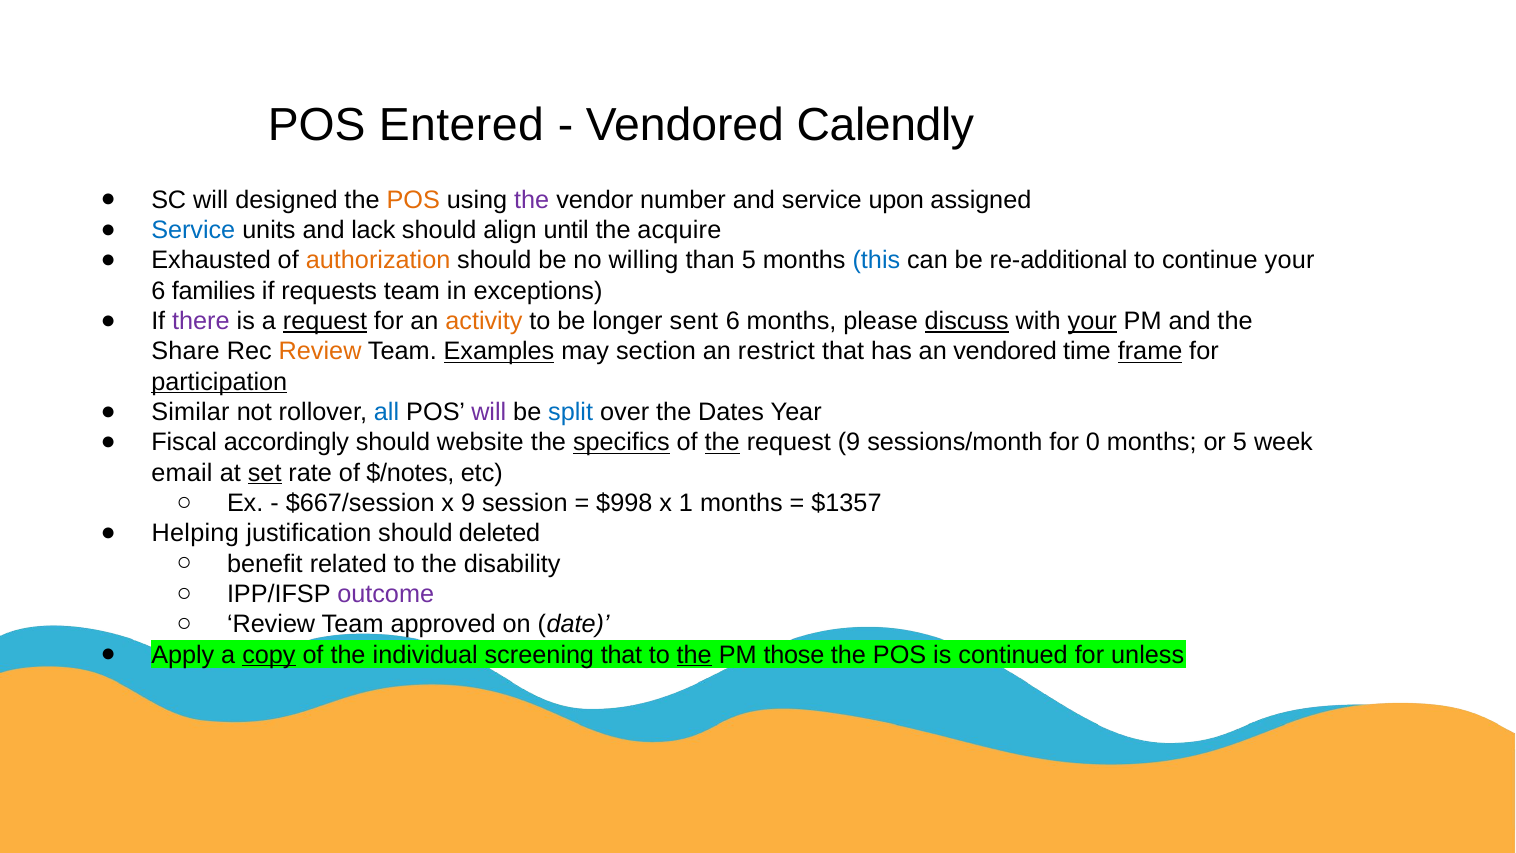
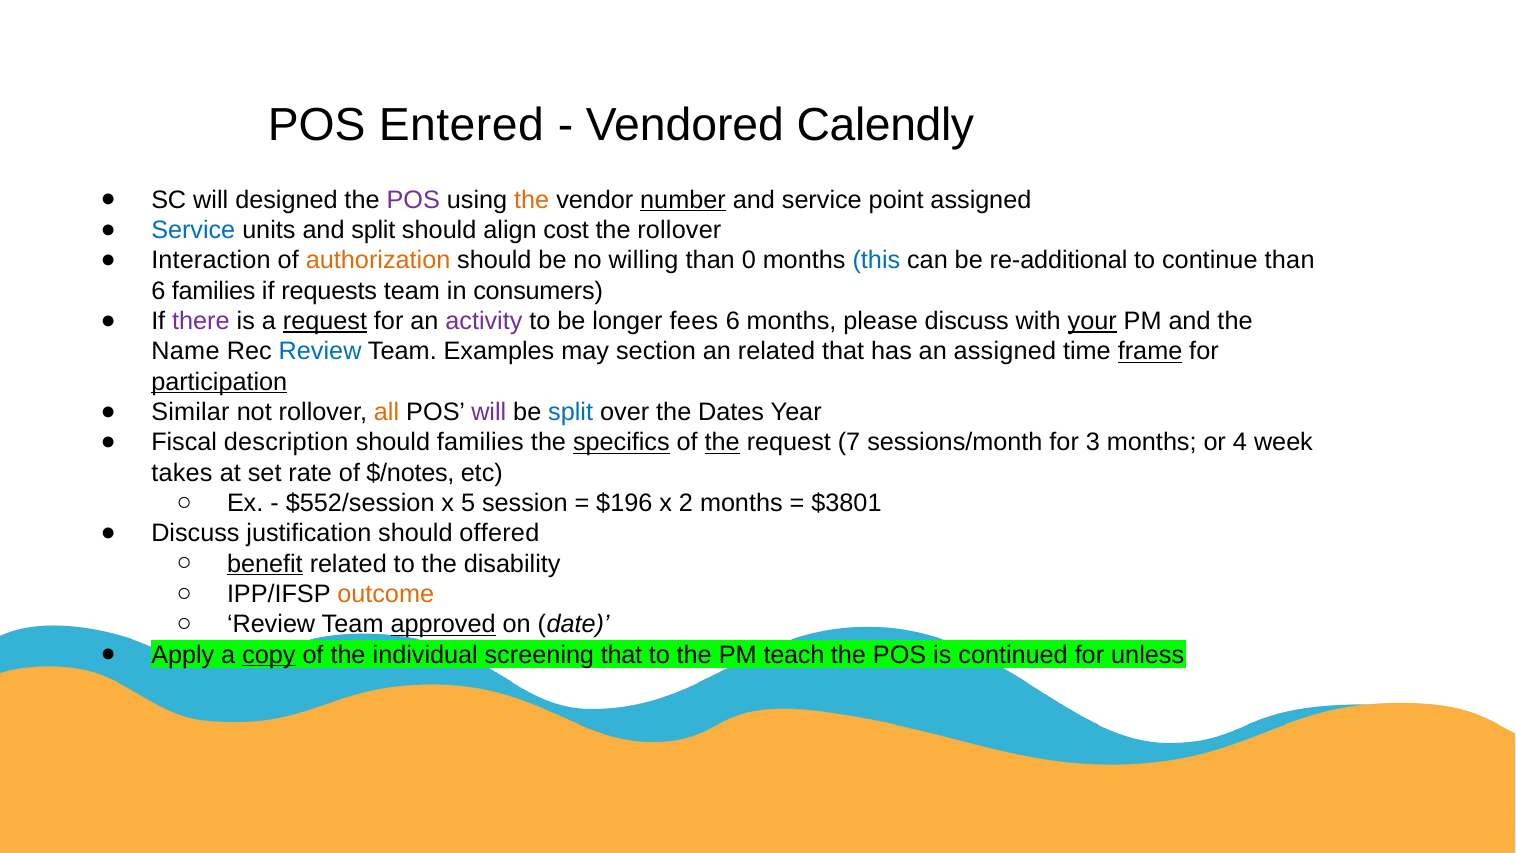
POS colour: orange -> purple (413, 200)
the colour: purple -> orange (532, 200)
number underline: none -> present (683, 200)
upon: upon -> point (896, 200)
and lack: lack -> split (373, 230)
until: until -> cost (566, 230)
the acquire: acquire -> rollover (679, 230)
Exhausted: Exhausted -> Interaction (211, 260)
than 5: 5 -> 0 (749, 260)
continue your: your -> than (1290, 260)
exceptions: exceptions -> consumers (538, 291)
activity colour: orange -> purple (484, 321)
sent: sent -> fees (694, 321)
discuss underline: present -> none (967, 321)
Share: Share -> Name (185, 351)
Review colour: orange -> blue (320, 351)
Examples underline: present -> none (499, 351)
an restrict: restrict -> related (777, 351)
an vendored: vendored -> assigned (1005, 351)
all colour: blue -> orange (387, 412)
accordingly: accordingly -> description (286, 442)
should website: website -> families (480, 442)
request 9: 9 -> 7 (849, 442)
0: 0 -> 3 (1093, 442)
or 5: 5 -> 4 (1240, 442)
email: email -> takes (182, 473)
set underline: present -> none (265, 473)
$667/session: $667/session -> $552/session (360, 503)
x 9: 9 -> 5 (468, 503)
$998: $998 -> $196 (624, 503)
1: 1 -> 2 (686, 503)
$1357: $1357 -> $3801 (846, 503)
Helping: Helping -> Discuss (195, 533)
deleted: deleted -> offered (499, 533)
benefit underline: none -> present (265, 564)
outcome colour: purple -> orange (386, 594)
approved underline: none -> present (443, 624)
the underline: present -> none (694, 655)
those: those -> teach (794, 655)
